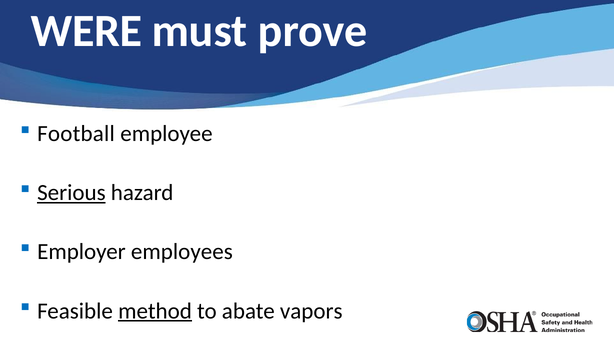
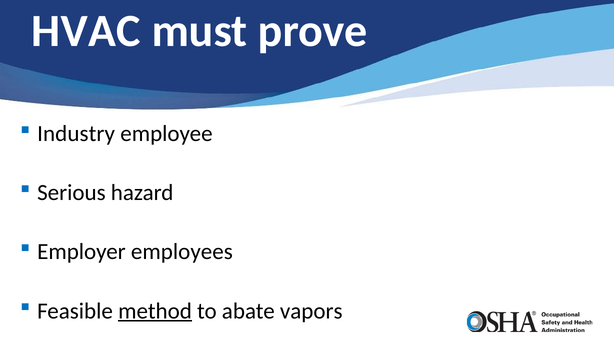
WERE: WERE -> HVAC (86, 31)
Football: Football -> Industry (76, 134)
Serious underline: present -> none (71, 192)
